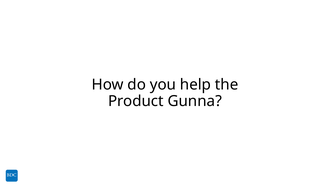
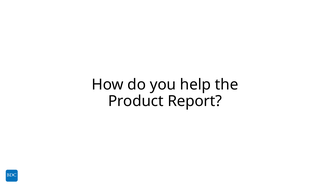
Gunna: Gunna -> Report (195, 101)
